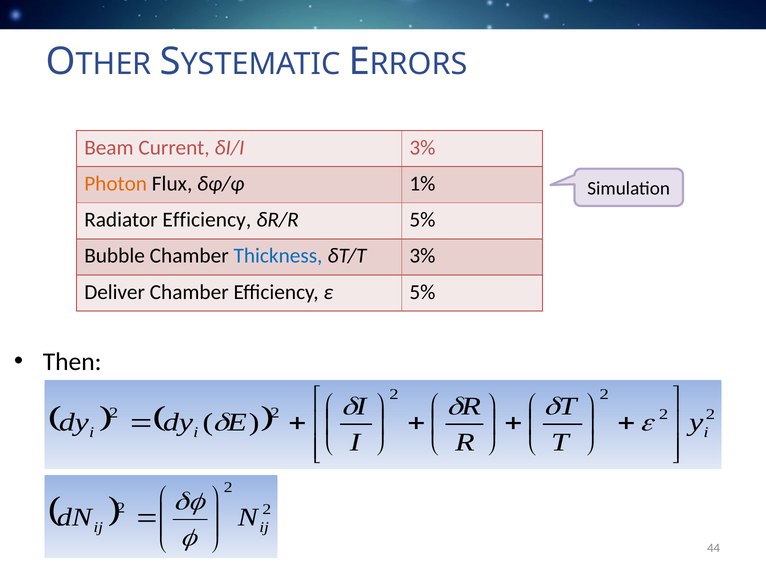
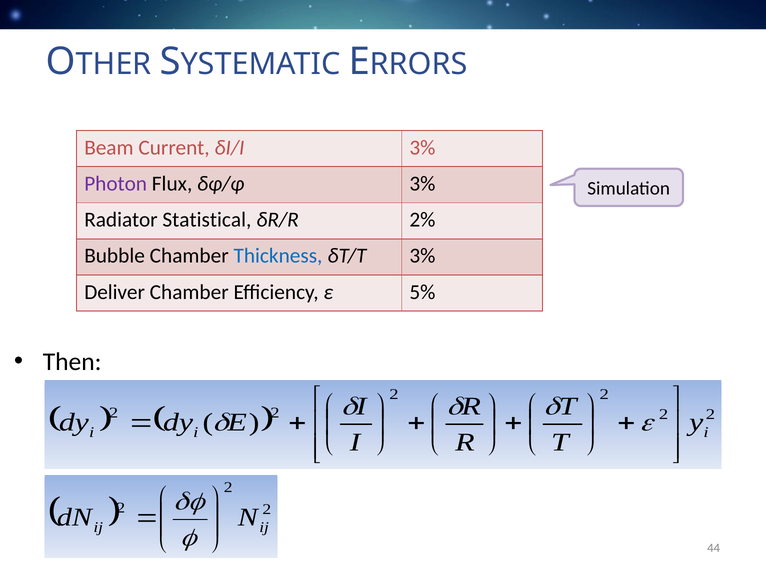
Photon colour: orange -> purple (116, 184)
δφ/φ 1%: 1% -> 3% (422, 184)
Radiator Efficiency: Efficiency -> Statistical (207, 220)
δR/R 5%: 5% -> 2% (422, 220)
